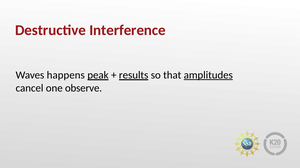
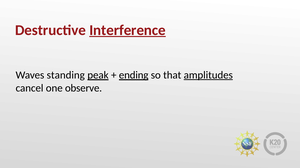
Interference underline: none -> present (128, 30)
happens: happens -> standing (66, 75)
results: results -> ending (134, 75)
